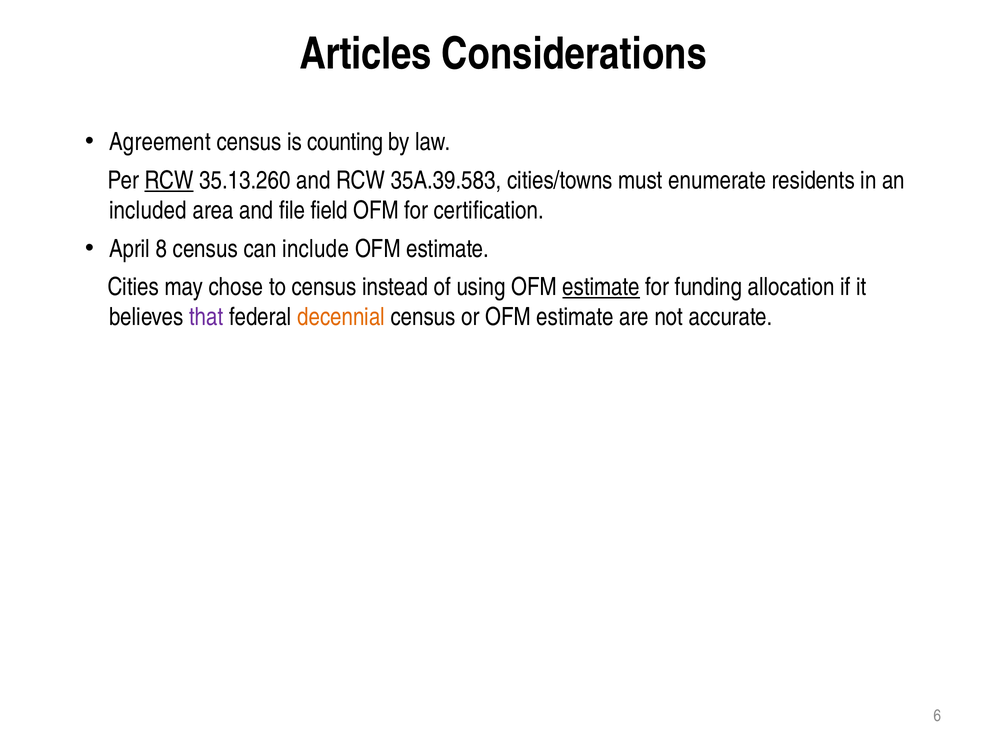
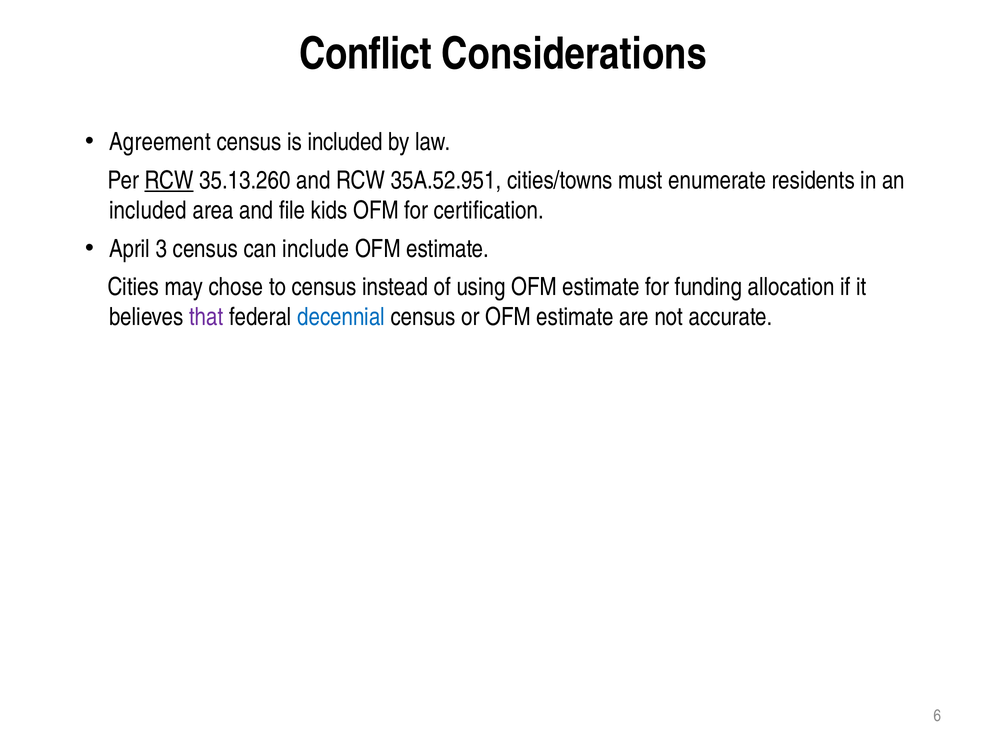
Articles: Articles -> Conflict (366, 54)
is counting: counting -> included (345, 142)
35A.39.583: 35A.39.583 -> 35A.52.951 (446, 180)
field: field -> kids (329, 210)
8: 8 -> 3 (162, 249)
estimate underline: present -> none (601, 287)
decennial colour: orange -> blue (341, 317)
